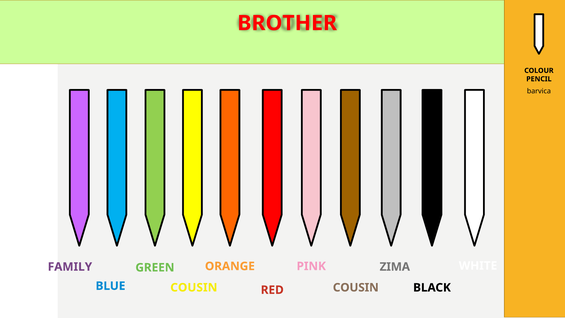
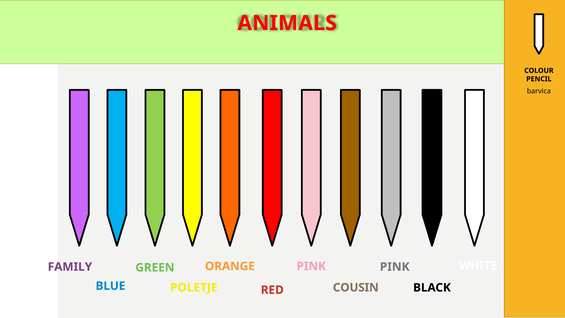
BROTHER: BROTHER -> ANIMALS (287, 23)
ZIMA: ZIMA -> PINK (395, 267)
COUSIN: COUSIN -> POLETJE (194, 287)
